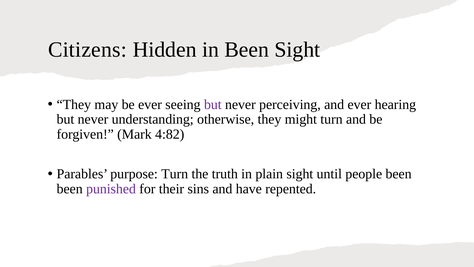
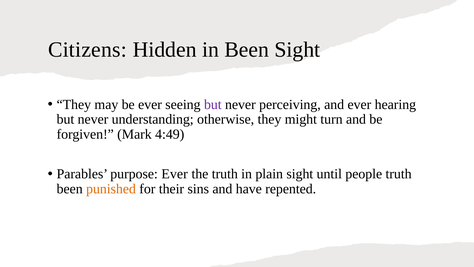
4:82: 4:82 -> 4:49 (170, 134)
purpose Turn: Turn -> Ever (175, 174)
people been: been -> truth (399, 174)
punished colour: purple -> orange (111, 189)
